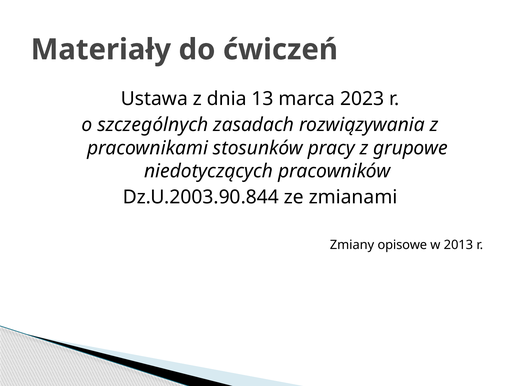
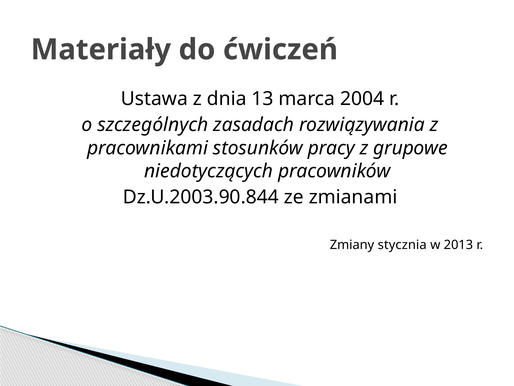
2023: 2023 -> 2004 (362, 99)
opisowe: opisowe -> stycznia (402, 245)
